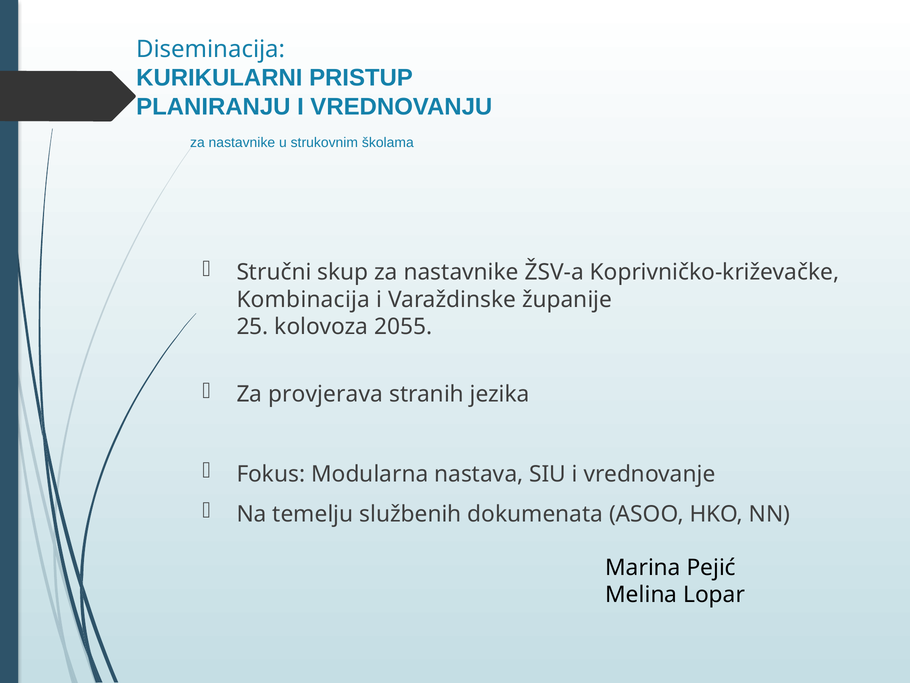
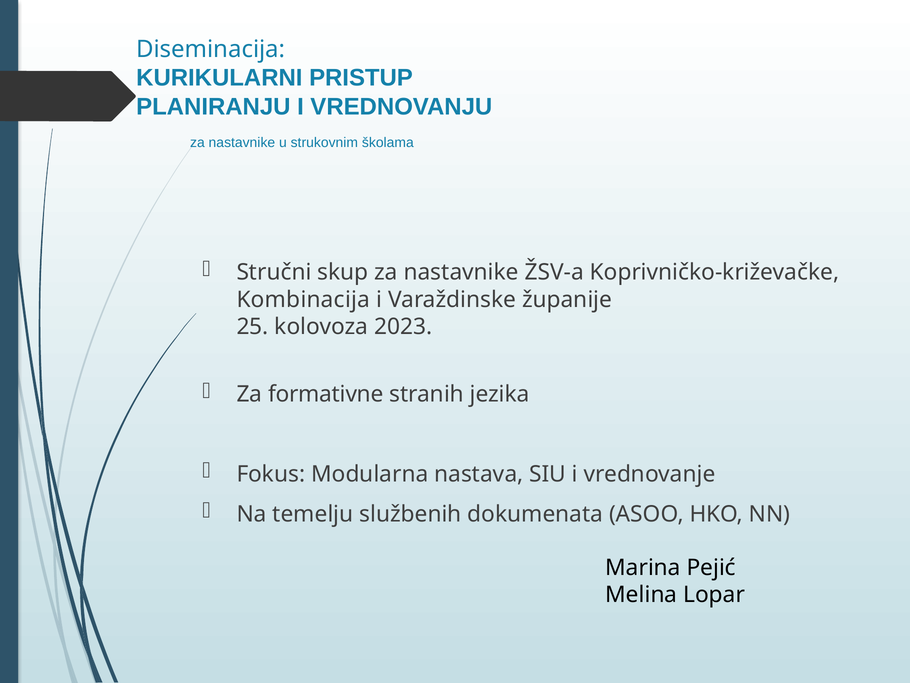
2055: 2055 -> 2023 (403, 327)
provjerava: provjerava -> formativne (326, 394)
